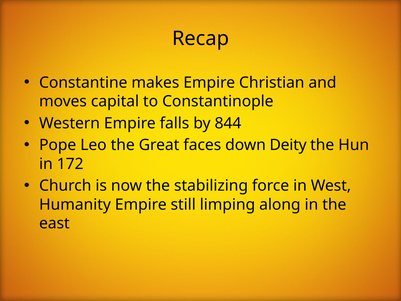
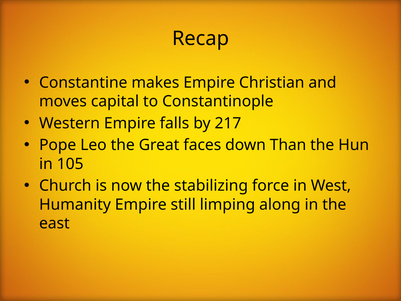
844: 844 -> 217 (228, 123)
Deity: Deity -> Than (288, 145)
172: 172 -> 105 (70, 164)
